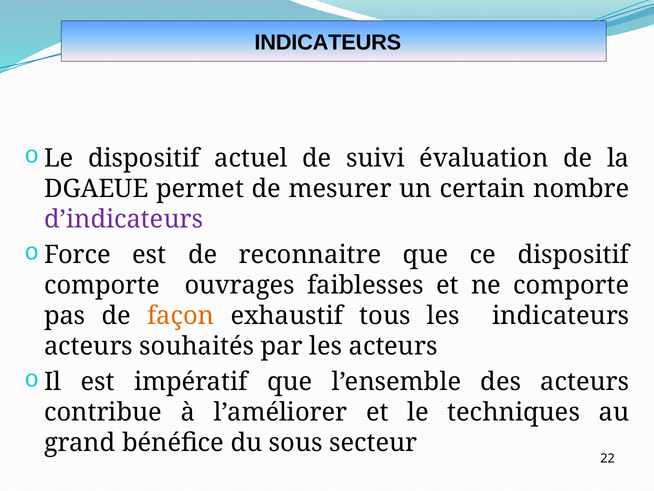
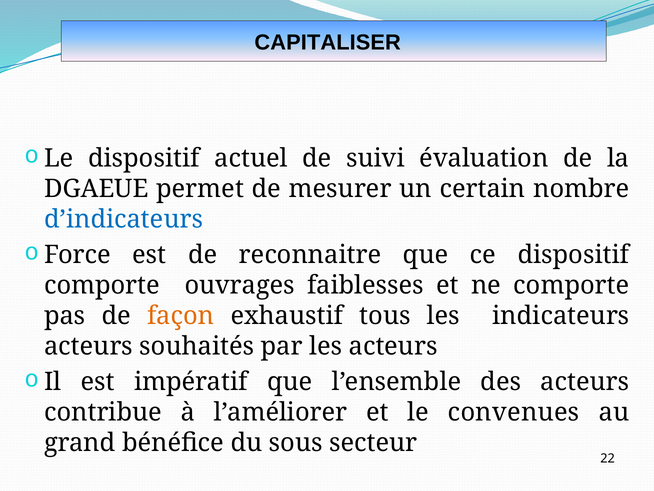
INDICATEURS: INDICATEURS -> CAPITALISER (328, 42)
d’indicateurs colour: purple -> blue (124, 219)
techniques: techniques -> convenues (514, 412)
